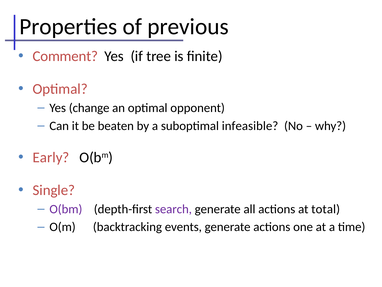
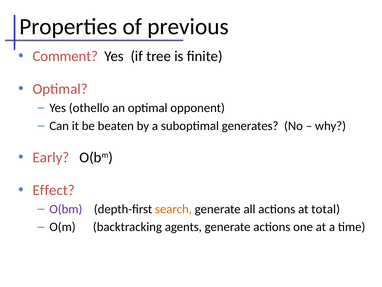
change: change -> othello (89, 108)
infeasible: infeasible -> generates (250, 126)
Single: Single -> Effect (54, 190)
search colour: purple -> orange (173, 209)
events: events -> agents (183, 227)
